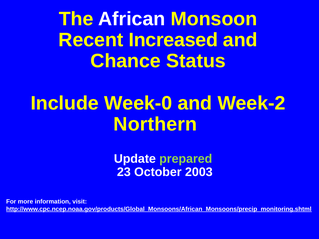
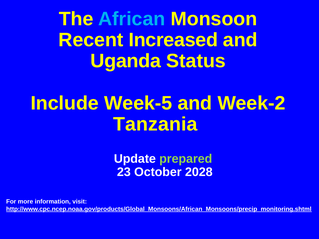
African colour: white -> light blue (132, 19)
Chance: Chance -> Uganda (126, 61)
Week-0: Week-0 -> Week-5 (138, 103)
Northern: Northern -> Tanzania (155, 124)
2003: 2003 -> 2028 (199, 172)
